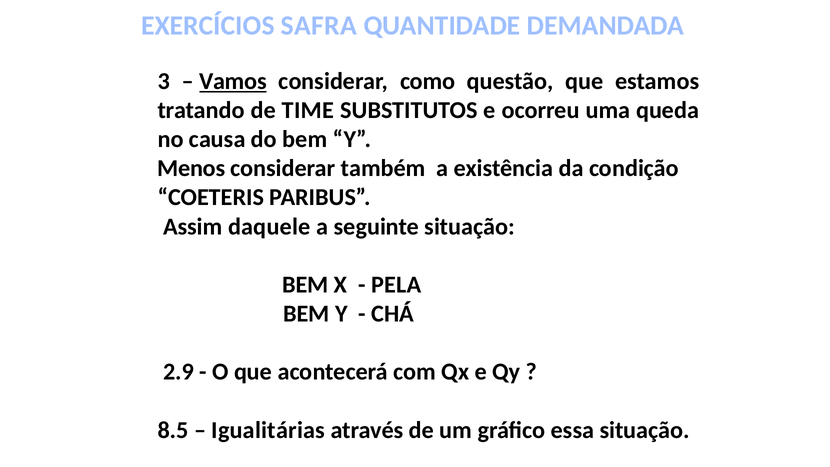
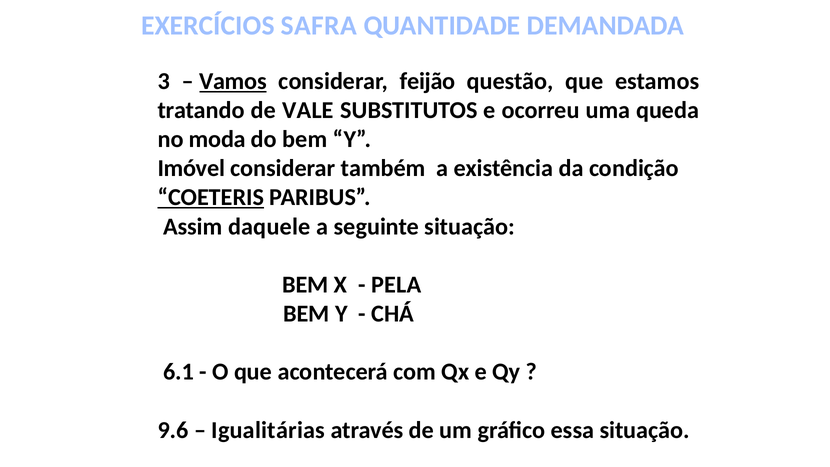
como: como -> feijão (428, 81)
TIME: TIME -> VALE (308, 110)
causa: causa -> moda (217, 139)
Menos: Menos -> Imóvel (191, 168)
COETERIS underline: none -> present (211, 197)
2.9: 2.9 -> 6.1 (178, 372)
8.5: 8.5 -> 9.6 (173, 430)
